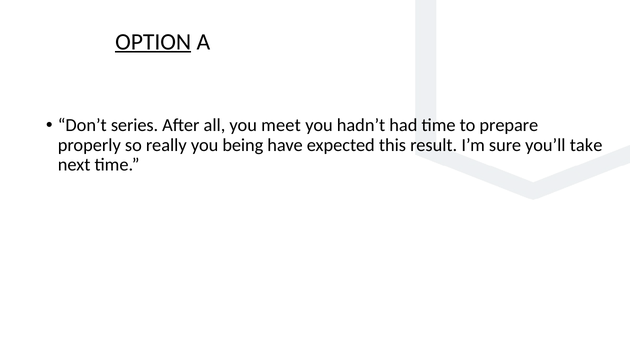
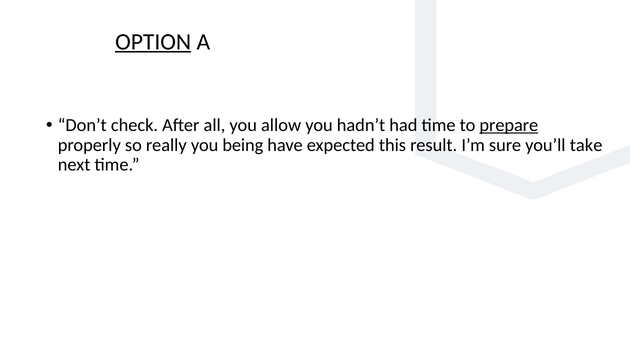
series: series -> check (135, 125)
meet: meet -> allow (281, 125)
prepare underline: none -> present (509, 125)
